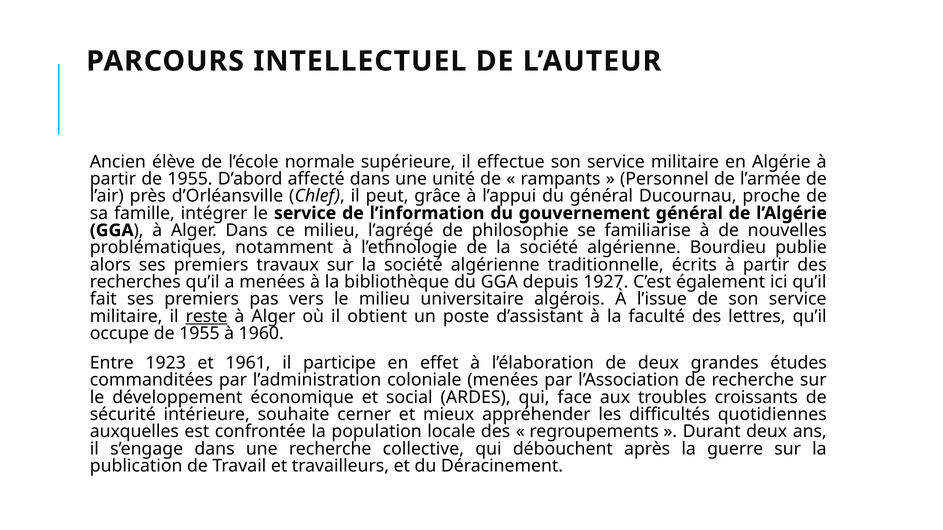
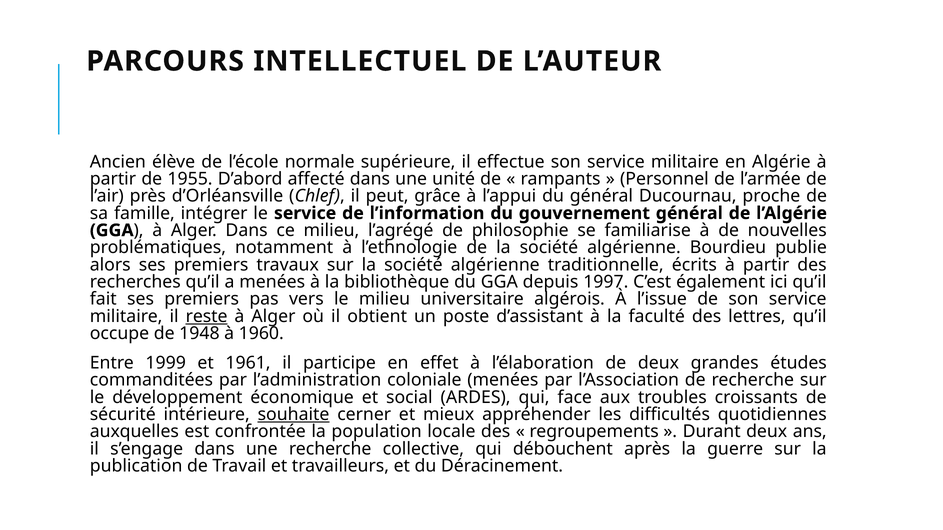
1927: 1927 -> 1997 (606, 282)
occupe de 1955: 1955 -> 1948 (199, 334)
1923: 1923 -> 1999 (166, 363)
souhaite underline: none -> present (294, 415)
